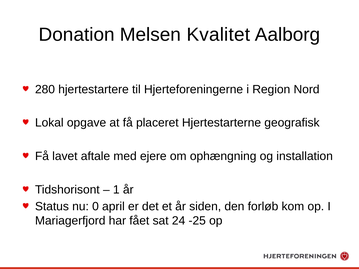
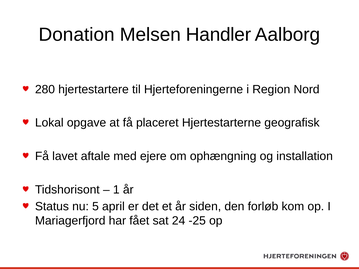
Kvalitet: Kvalitet -> Handler (219, 35)
0: 0 -> 5 (96, 207)
